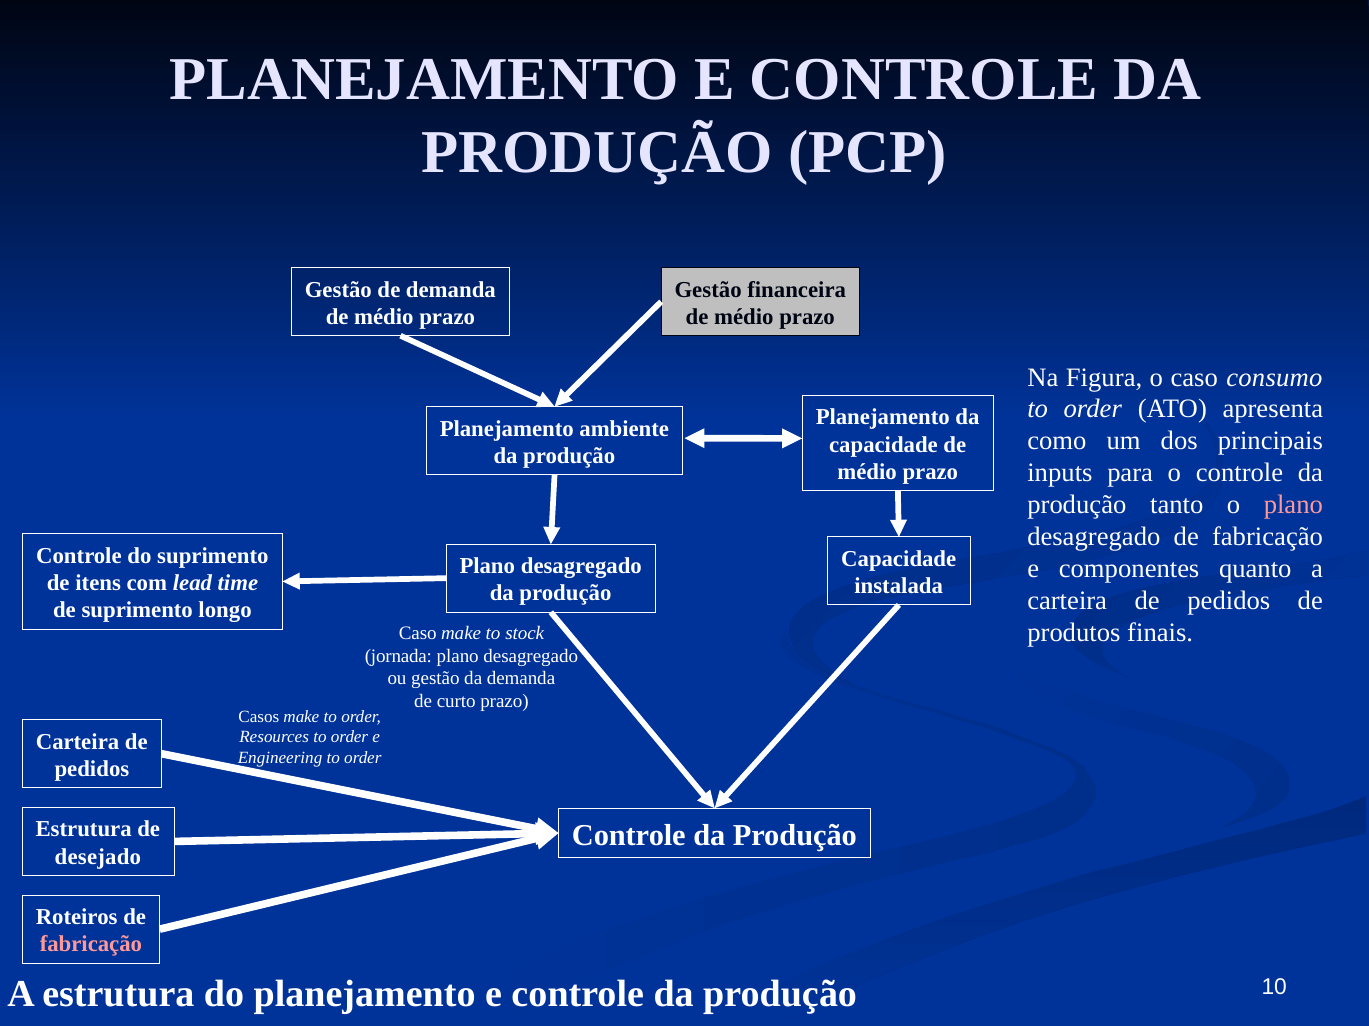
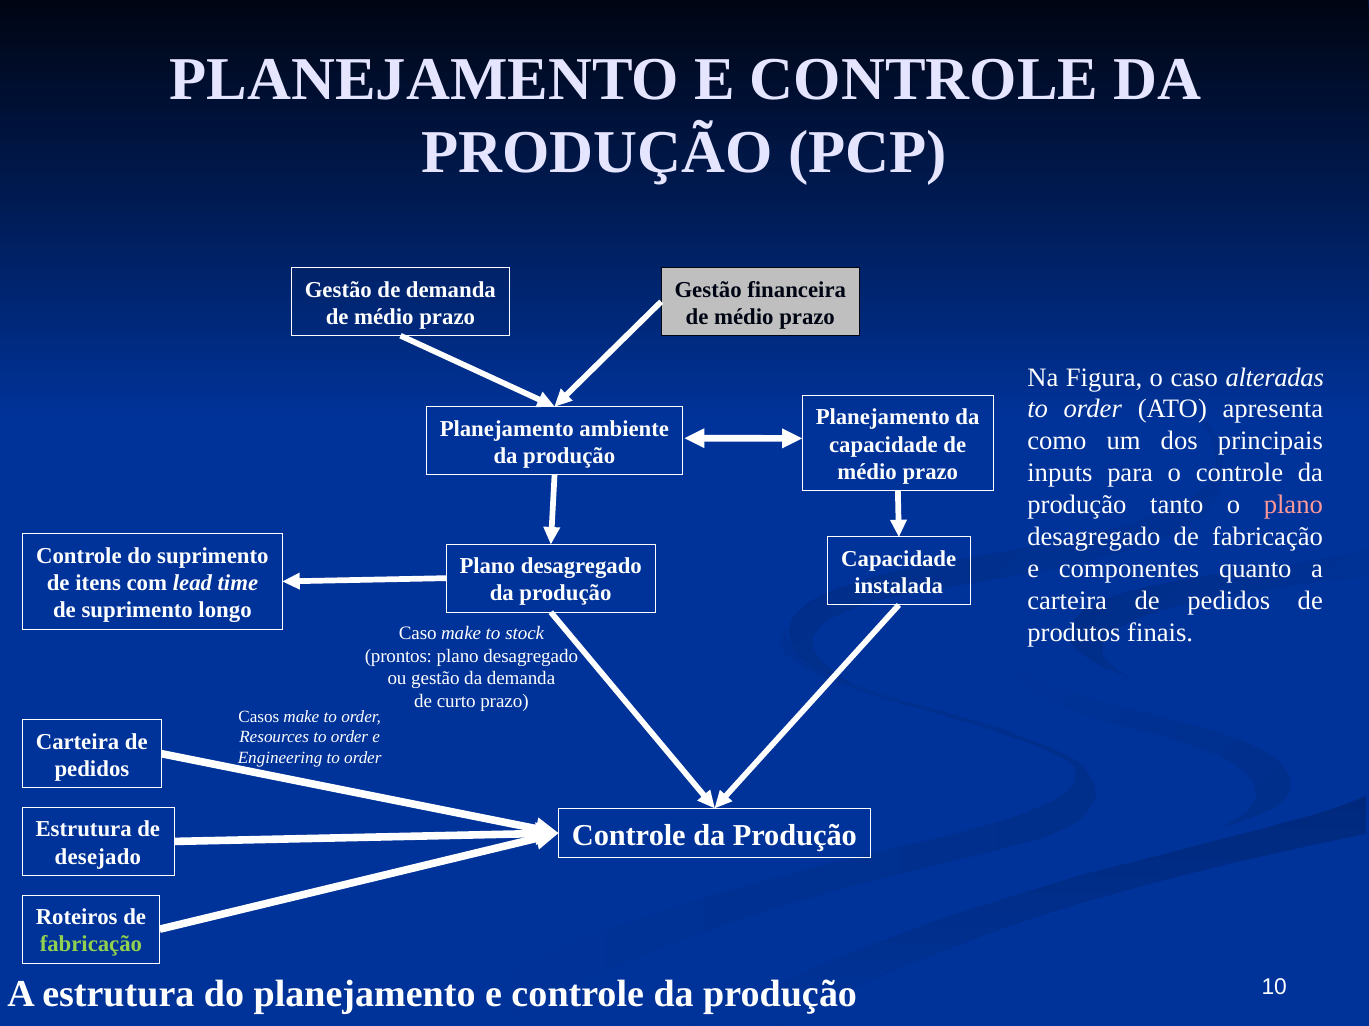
consumo: consumo -> alteradas (1275, 377)
jornada: jornada -> prontos (398, 656)
fabricação colour: pink -> light green (91, 945)
